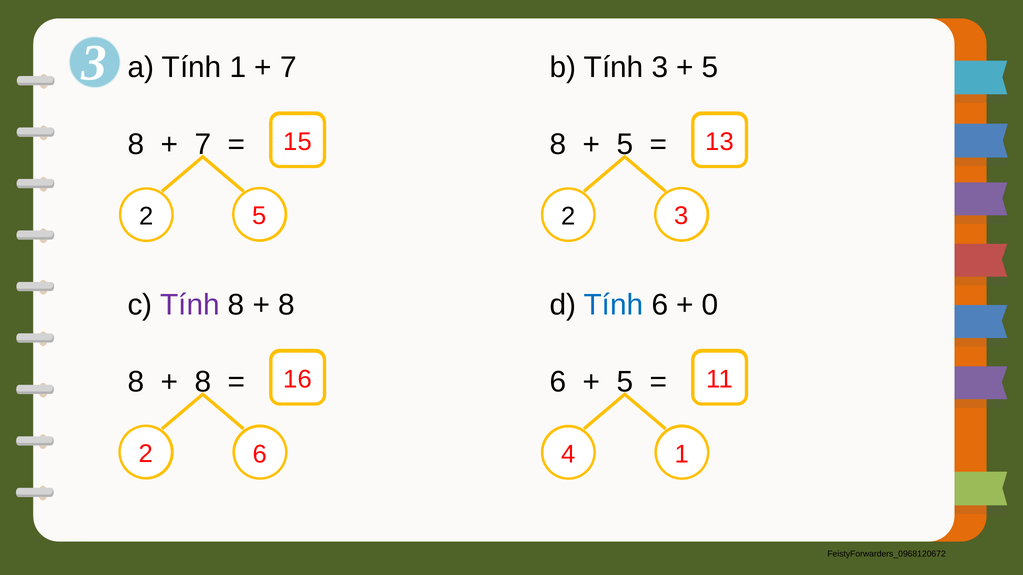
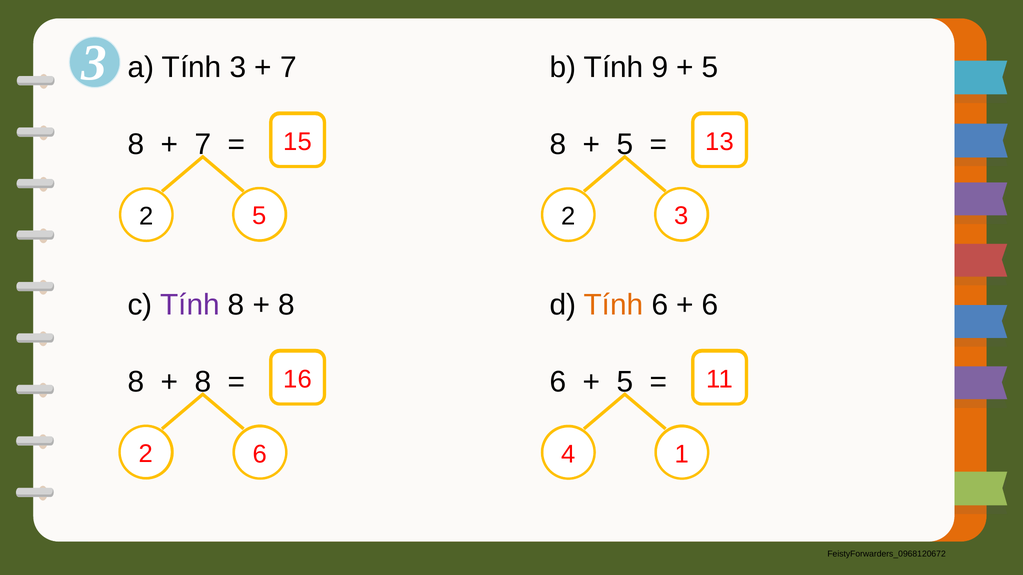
Tính 1: 1 -> 3 (238, 67)
Tính 3: 3 -> 9 (660, 67)
Tính colour: blue -> orange (614, 305)
0: 0 -> 6 (710, 305)
